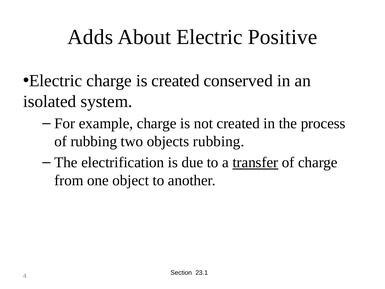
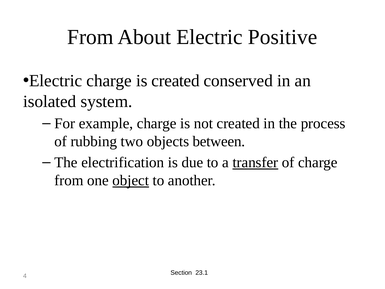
Adds: Adds -> From (90, 37)
objects rubbing: rubbing -> between (219, 141)
object underline: none -> present (131, 180)
